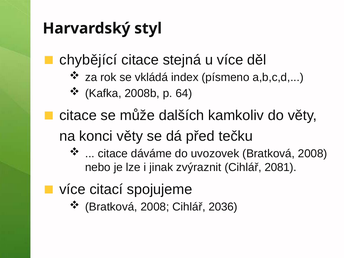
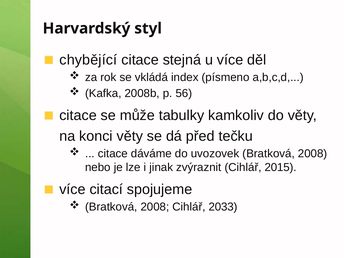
64: 64 -> 56 (184, 93)
dalších: dalších -> tabulky (182, 115)
2081: 2081 -> 2015 (281, 167)
2036: 2036 -> 2033 (223, 207)
